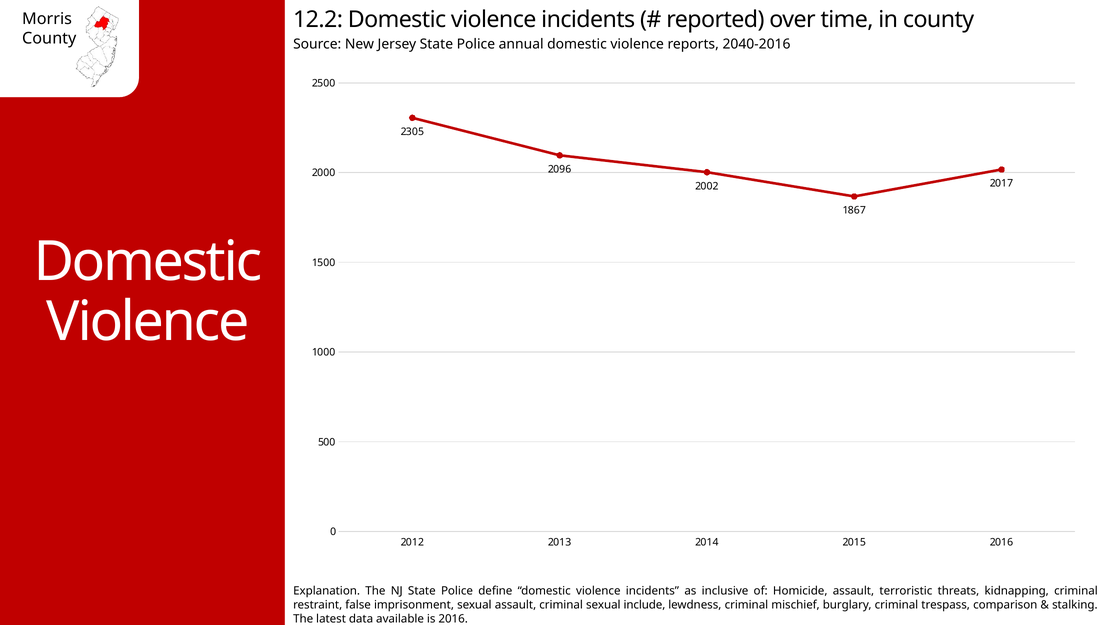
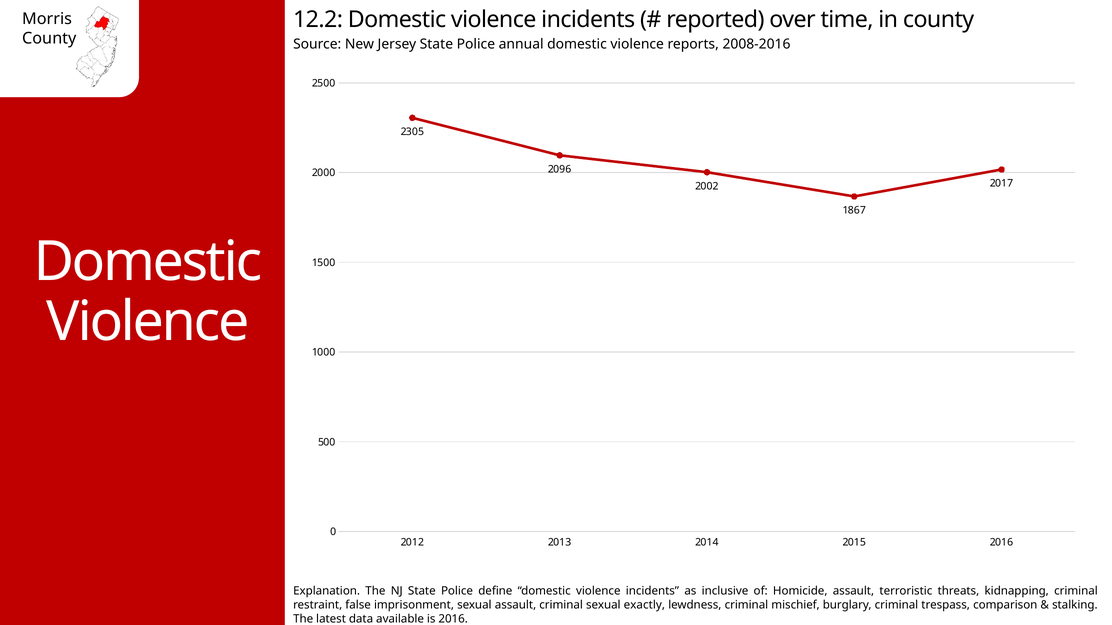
2040-2016: 2040-2016 -> 2008-2016 (756, 44)
include: include -> exactly (644, 605)
